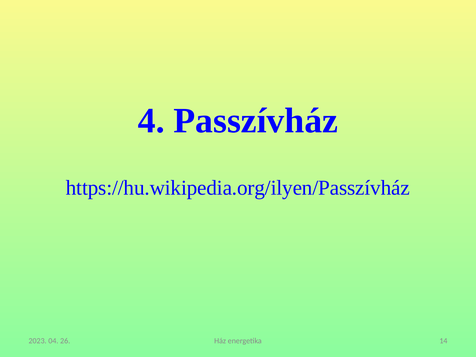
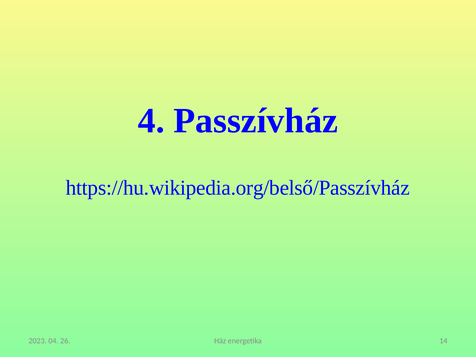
https://hu.wikipedia.org/ilyen/Passzívház: https://hu.wikipedia.org/ilyen/Passzívház -> https://hu.wikipedia.org/belső/Passzívház (238, 188)
